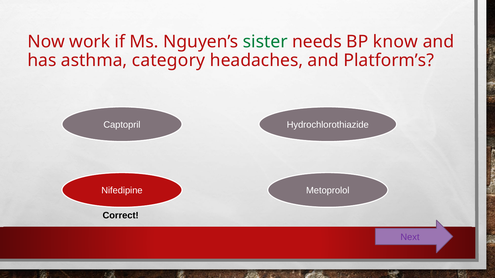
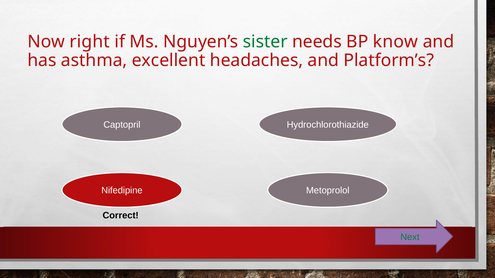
work: work -> right (90, 42)
category: category -> excellent (169, 61)
Next colour: purple -> green (410, 238)
